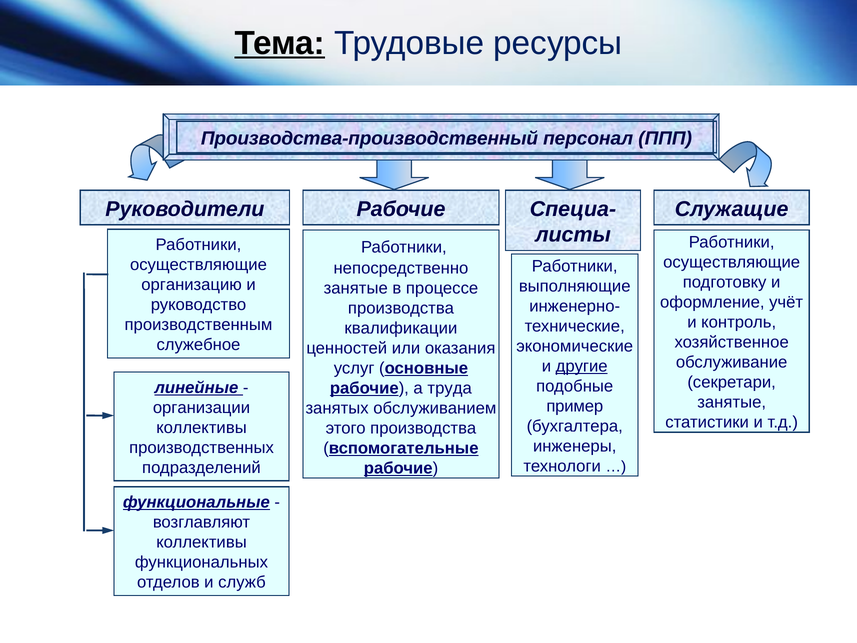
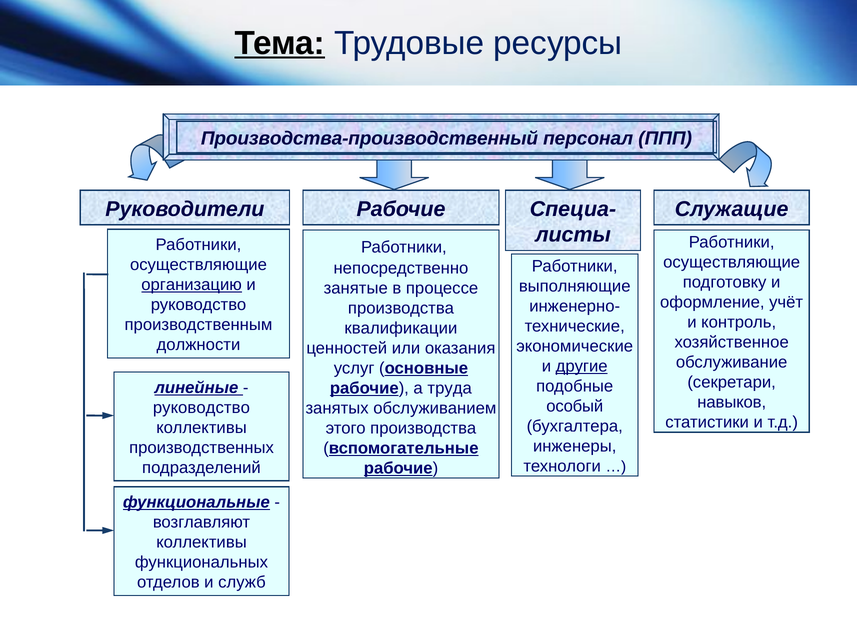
организацию underline: none -> present (192, 285)
служебное: служебное -> должности (198, 345)
занятые: занятые -> навыков (732, 402)
пример: пример -> особый (575, 406)
организации: организации -> руководство (201, 407)
